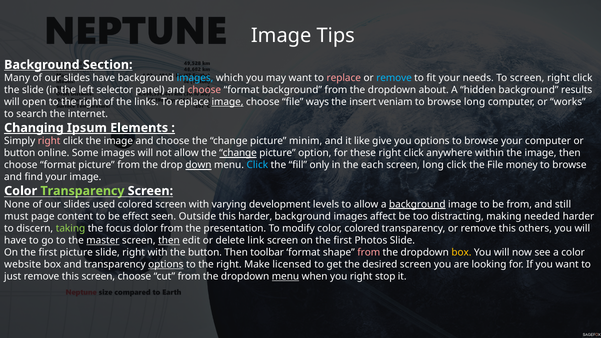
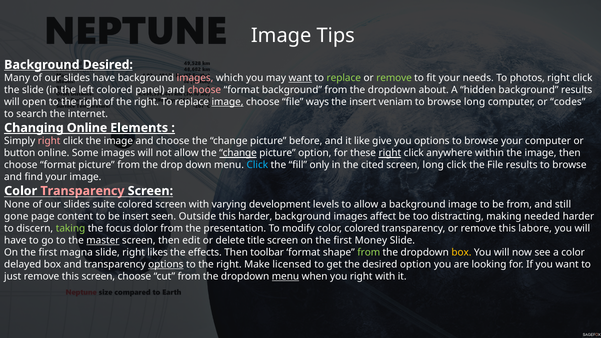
Background Section: Section -> Desired (108, 65)
images colour: light blue -> pink (195, 78)
want underline: none -> present (300, 78)
replace colour: pink -> light green (344, 78)
remove colour: light blue -> light green (394, 78)
To screen: screen -> photos (527, 78)
left selector: selector -> colored (115, 90)
of the links: links -> right (146, 102)
works: works -> codes (568, 102)
Changing Ipsum: Ipsum -> Online (87, 128)
minim: minim -> before (306, 141)
right underline: none -> present (390, 153)
down underline: present -> none (198, 165)
each: each -> cited (372, 165)
File money: money -> results (522, 165)
Transparency colour: light green -> pink (82, 191)
used: used -> suite (104, 204)
background underline: present -> none (417, 204)
must: must -> gone (16, 216)
be effect: effect -> insert (136, 216)
others: others -> labore (535, 228)
then underline: present -> none (169, 240)
link: link -> title (256, 240)
Photos: Photos -> Money (371, 240)
first picture: picture -> magna (76, 252)
right with: with -> likes (158, 252)
the button: button -> effects (205, 252)
from colour: pink -> light green (369, 252)
website: website -> delayed (23, 264)
desired screen: screen -> option (416, 264)
right stop: stop -> with (385, 276)
